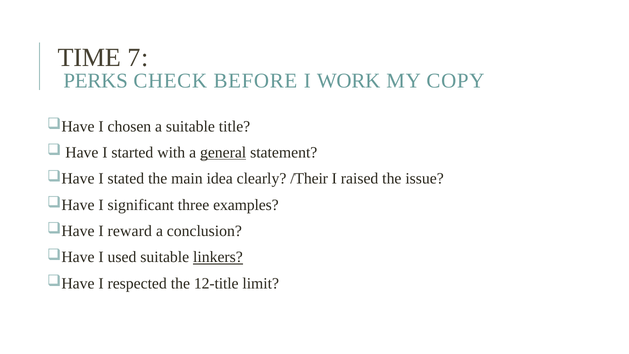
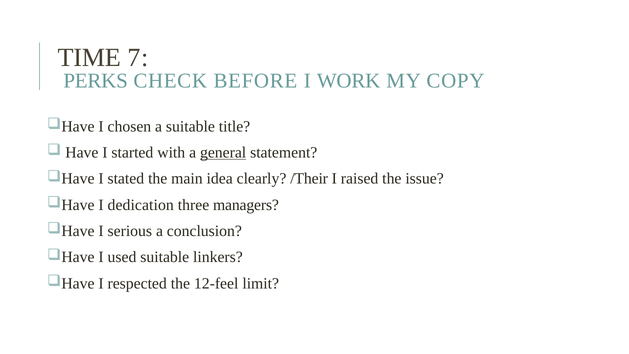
significant: significant -> dedication (141, 205)
examples: examples -> managers (246, 205)
reward: reward -> serious (130, 231)
linkers underline: present -> none (218, 257)
12-title: 12-title -> 12-feel (216, 283)
